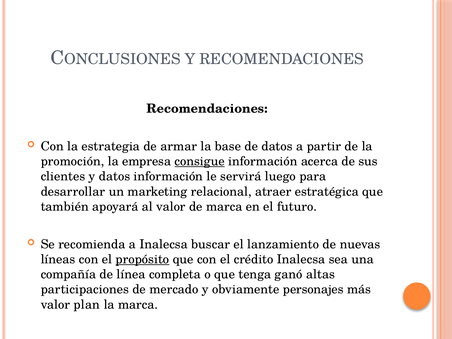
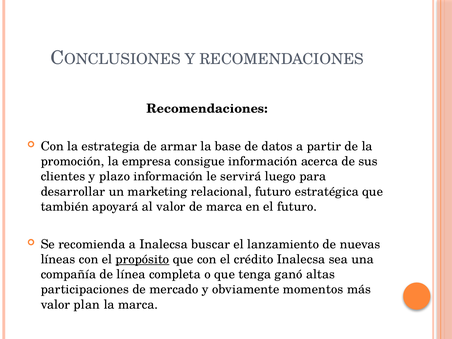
consigue underline: present -> none (200, 161)
y datos: datos -> plazo (114, 176)
relacional atraer: atraer -> futuro (273, 192)
personajes: personajes -> momentos (313, 290)
